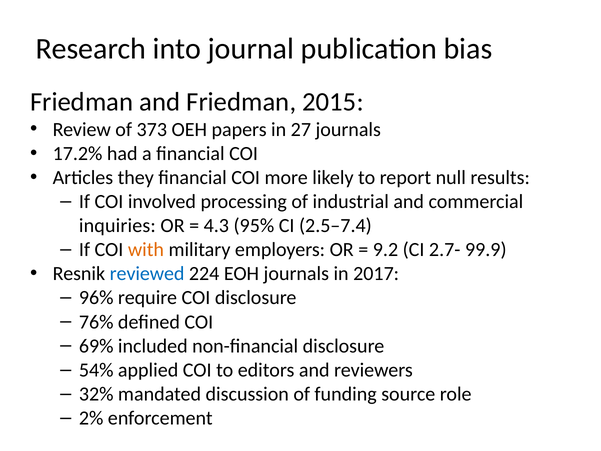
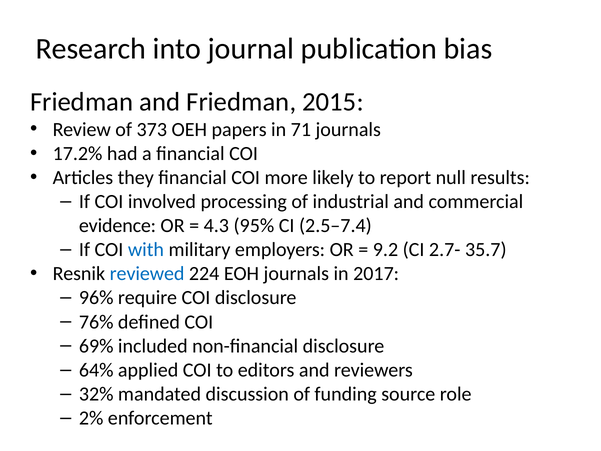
27: 27 -> 71 (301, 129)
inquiries: inquiries -> evidence (118, 226)
with colour: orange -> blue (146, 250)
99.9: 99.9 -> 35.7 (486, 250)
54%: 54% -> 64% (96, 370)
